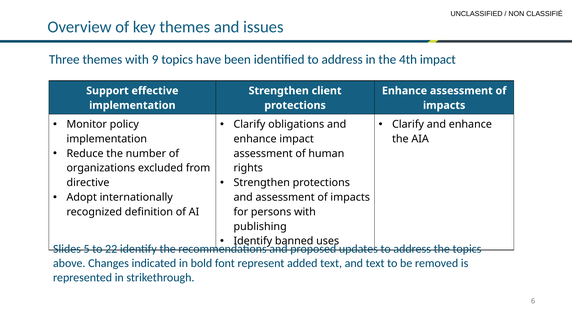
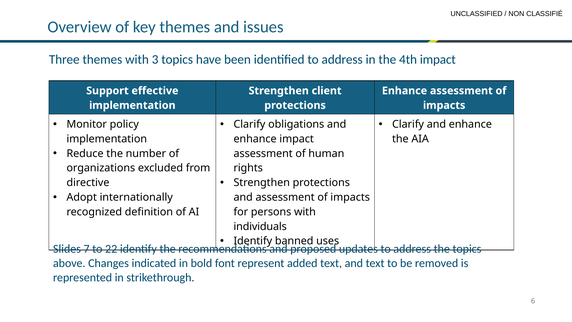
9: 9 -> 3 (155, 60)
publishing: publishing -> individuals (260, 226)
5: 5 -> 7 (87, 249)
